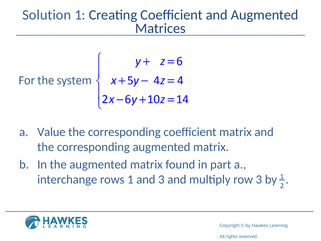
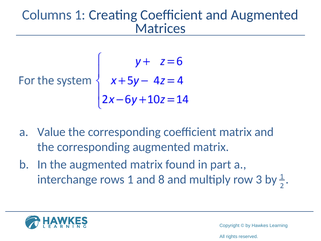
Solution: Solution -> Columns (47, 15)
and 3: 3 -> 8 (161, 179)
